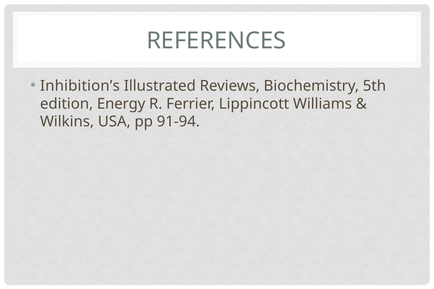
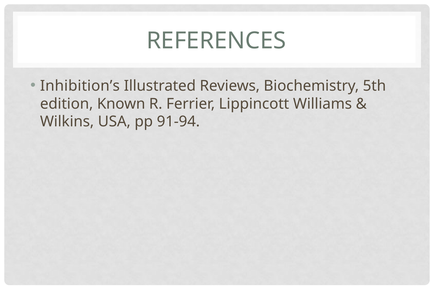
Energy: Energy -> Known (121, 104)
